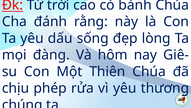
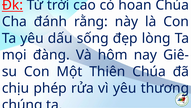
bánh: bánh -> hoan (135, 5)
